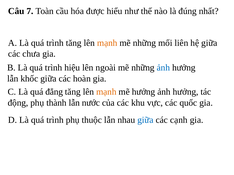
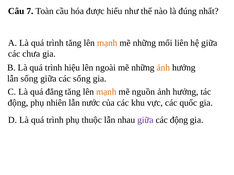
ảnh colour: blue -> orange (163, 68)
lẫn khốc: khốc -> sống (29, 79)
các hoàn: hoàn -> sống (82, 79)
mẽ hưởng: hưởng -> nguồn (143, 92)
thành: thành -> nhiên (56, 103)
giữa colour: blue -> purple (145, 120)
các cạnh: cạnh -> động (179, 120)
